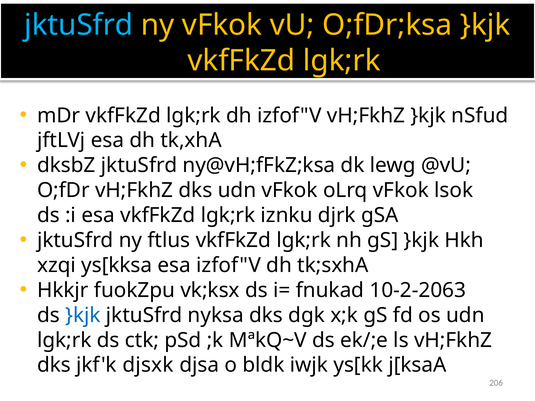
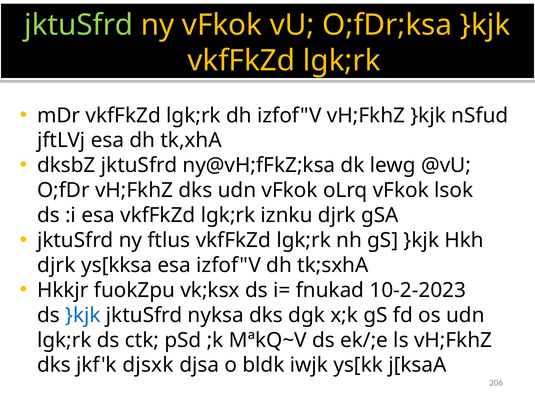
jktuSfrd colour: light blue -> light green (79, 25)
xzqi: xzqi -> djrk (56, 265)
10-2-2063: 10-2-2063 -> 10-2-2023 (418, 290)
